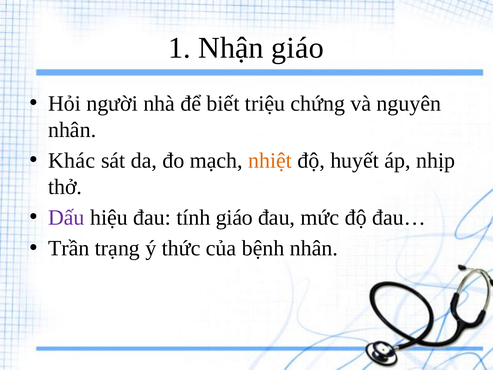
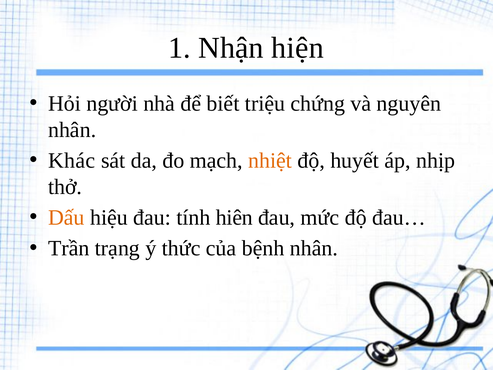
Nhận giáo: giáo -> hiện (298, 48)
Dấu colour: purple -> orange (66, 217)
tính giáo: giáo -> hiên (234, 217)
